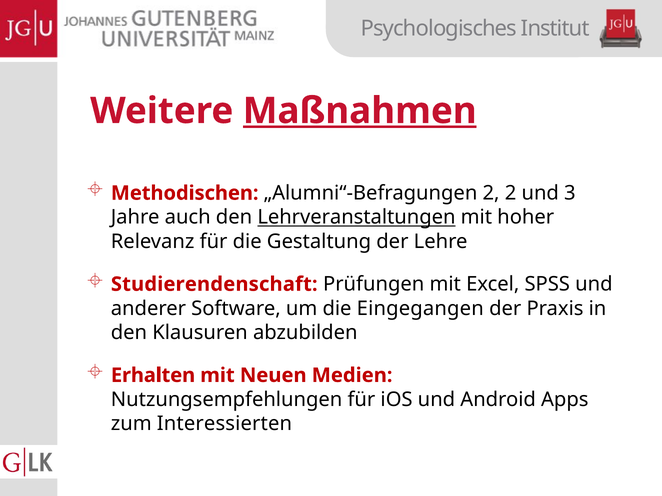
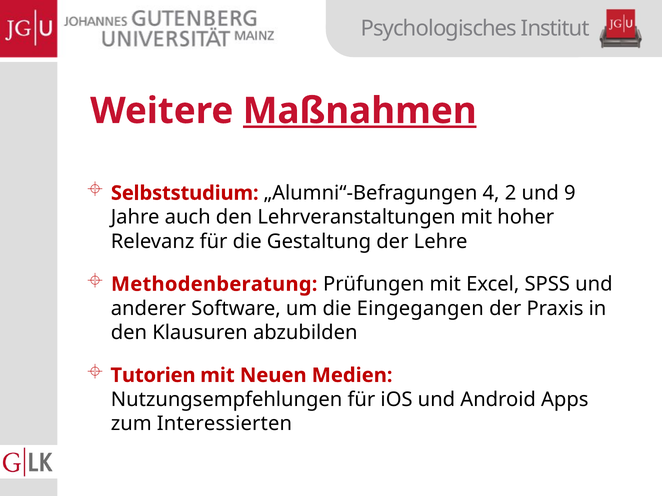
Methodischen: Methodischen -> Selbststudium (185, 193)
„Alumni“-Befragungen 2: 2 -> 4 (491, 193)
3: 3 -> 9 (570, 193)
Lehrveranstaltungen underline: present -> none (356, 218)
Studierendenschaft: Studierendenschaft -> Methodenberatung (214, 284)
Erhalten: Erhalten -> Tutorien (153, 376)
